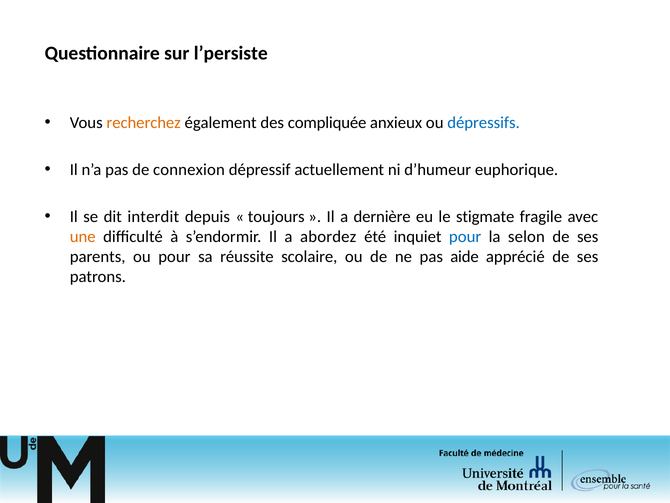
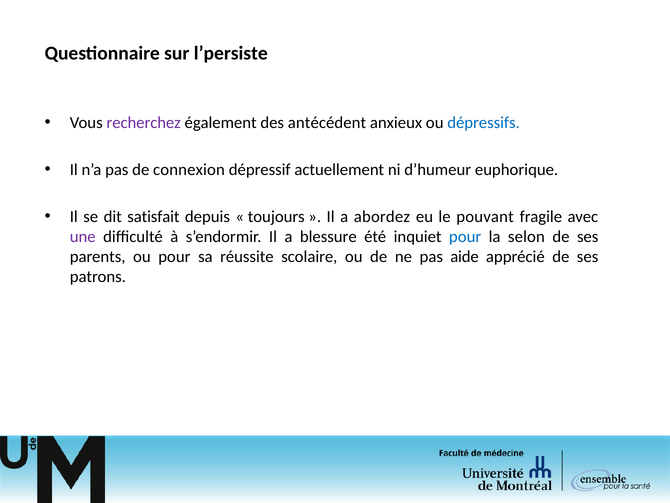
recherchez colour: orange -> purple (144, 123)
compliquée: compliquée -> antécédent (327, 123)
interdit: interdit -> satisfait (153, 216)
dernière: dernière -> abordez (382, 216)
stigmate: stigmate -> pouvant (485, 216)
une colour: orange -> purple (83, 236)
abordez: abordez -> blessure (328, 236)
